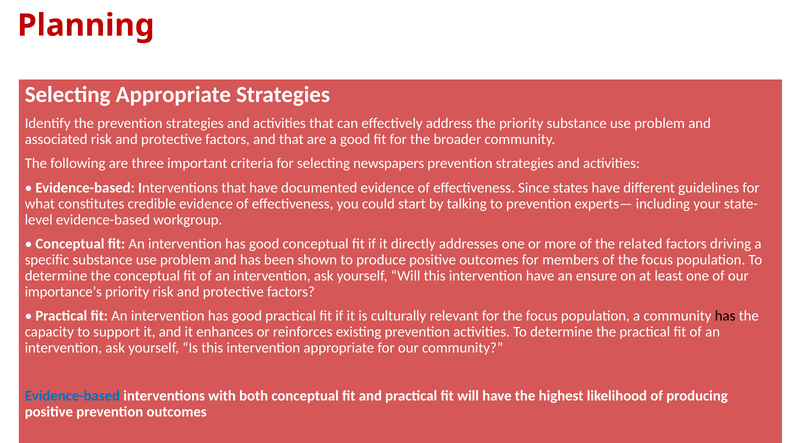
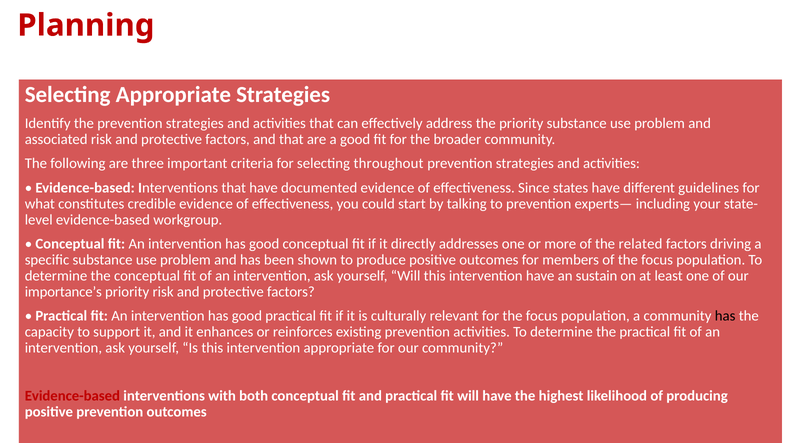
newspapers: newspapers -> throughout (389, 164)
ensure: ensure -> sustain (597, 276)
Evidence-based colour: blue -> red (72, 396)
